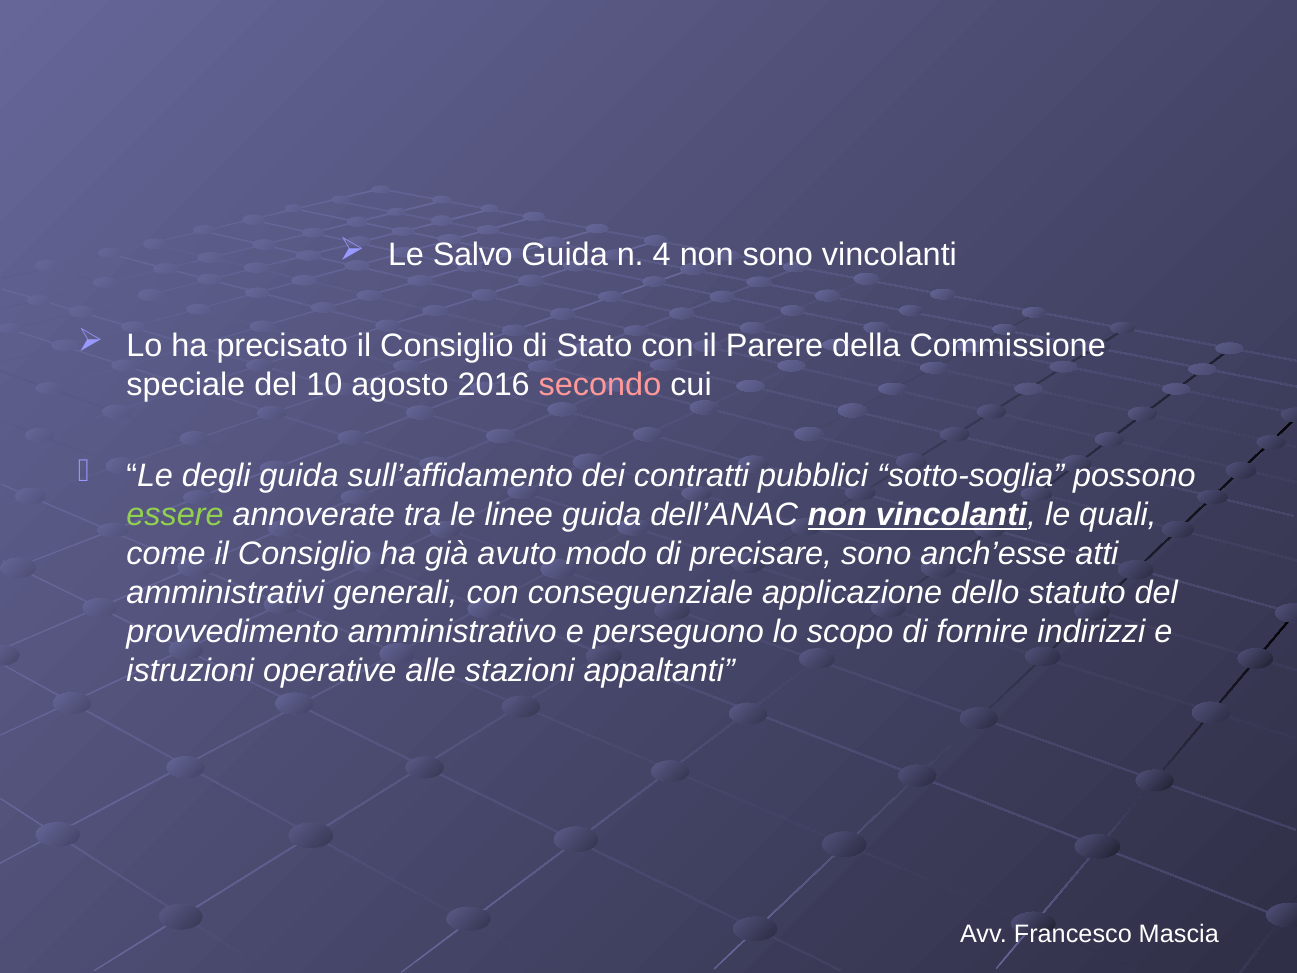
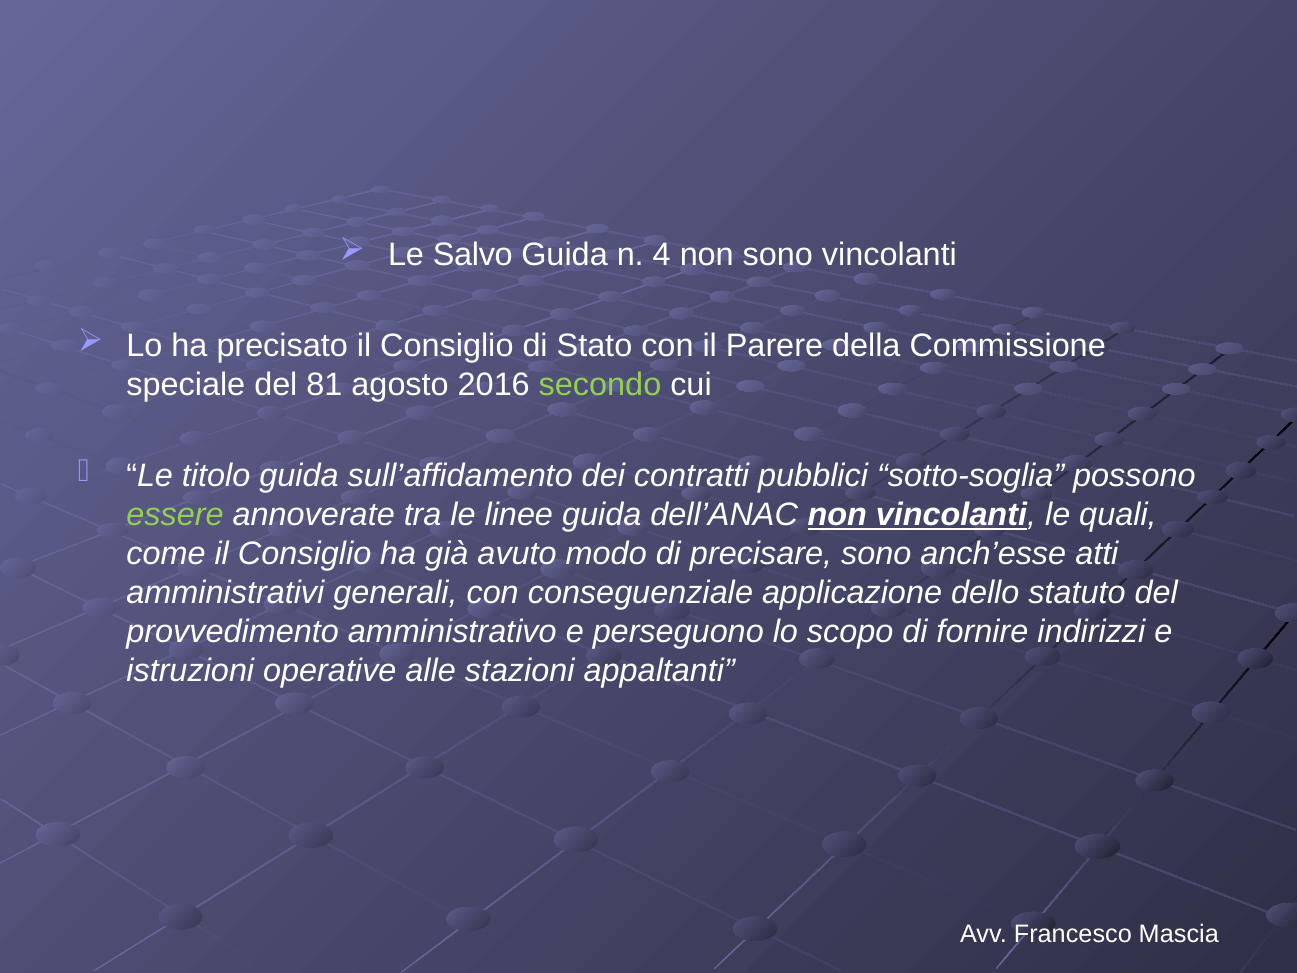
10: 10 -> 81 (324, 385)
secondo colour: pink -> light green (600, 385)
degli: degli -> titolo (216, 476)
